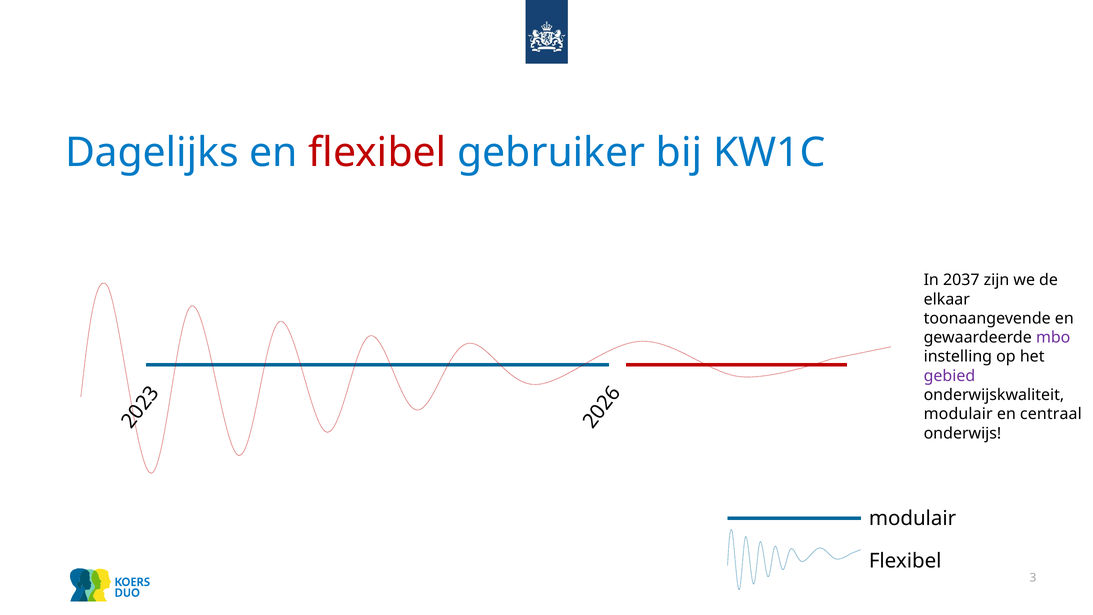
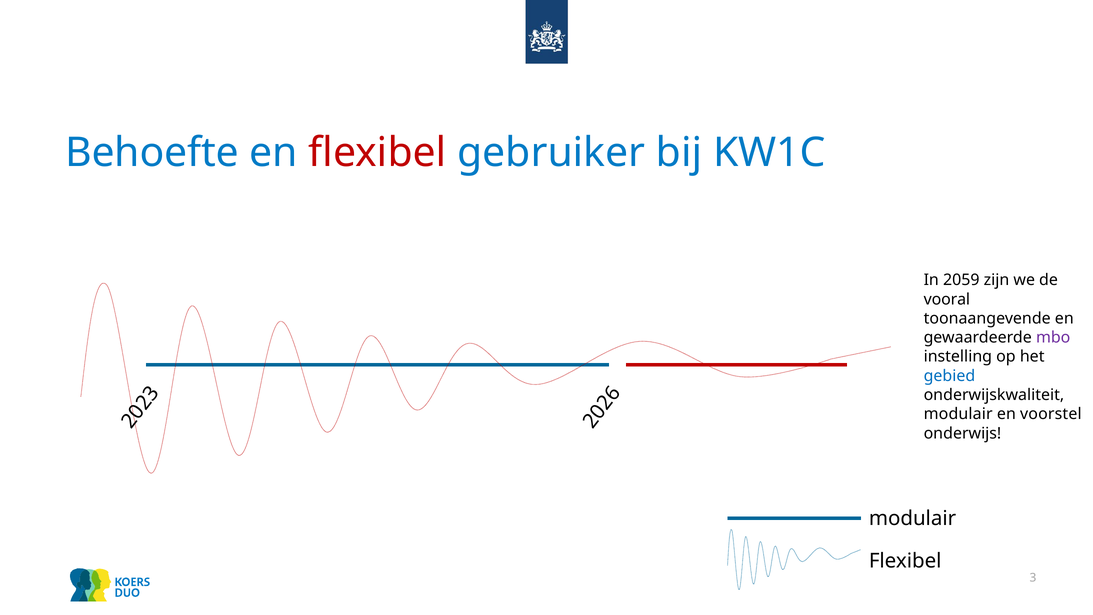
Dagelijks: Dagelijks -> Behoefte (152, 153)
2037: 2037 -> 2059 (961, 280)
elkaar: elkaar -> vooral (947, 299)
gebied colour: purple -> blue (949, 376)
centraal: centraal -> voorstel (1051, 414)
